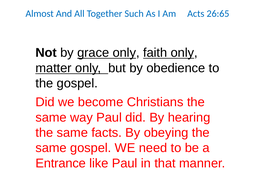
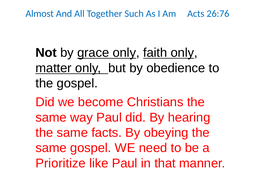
26:65: 26:65 -> 26:76 (218, 14)
Entrance: Entrance -> Prioritize (61, 163)
